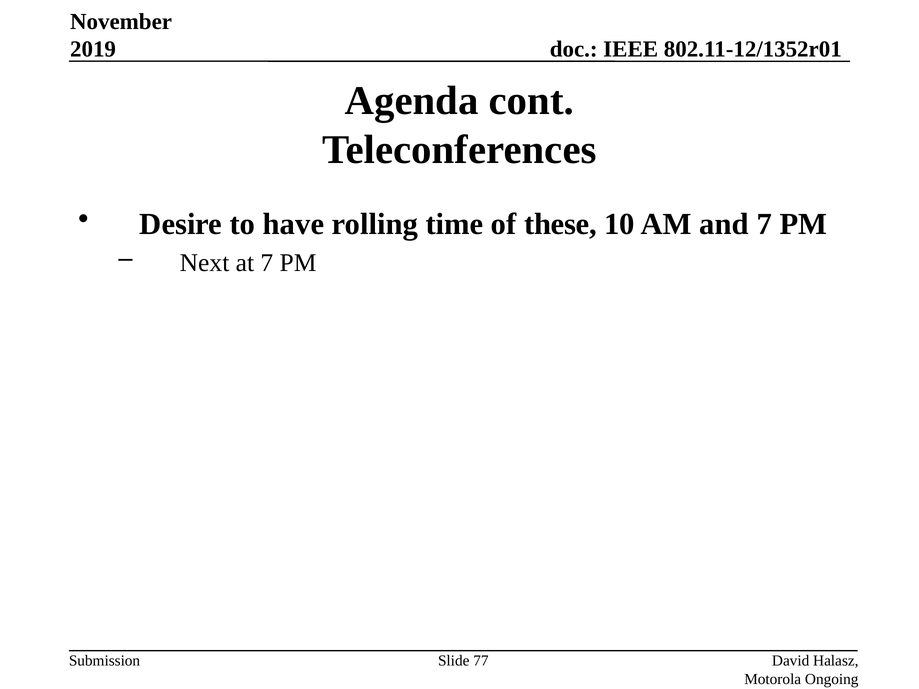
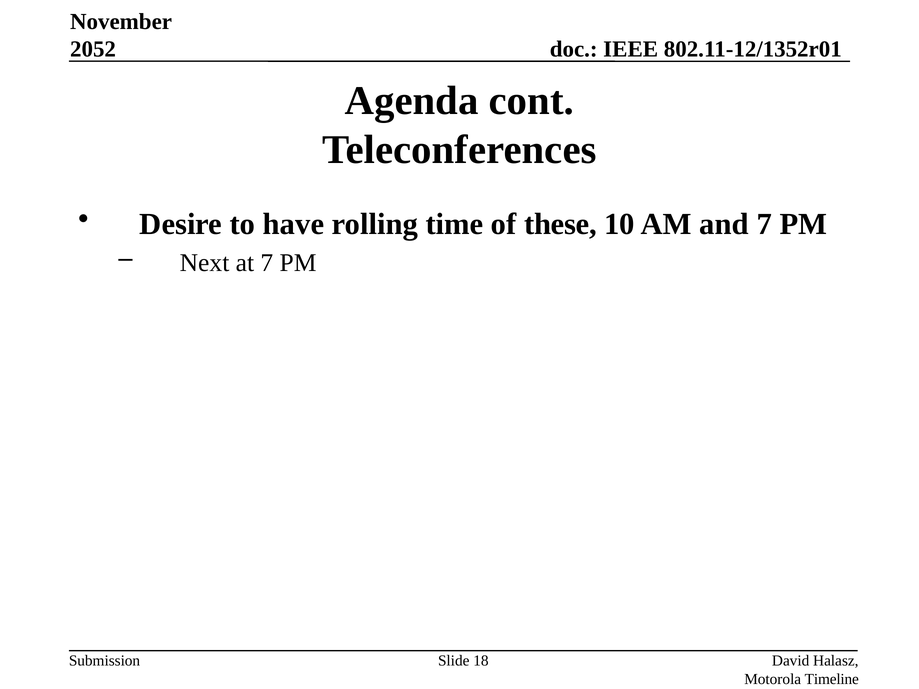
2019: 2019 -> 2052 (93, 49)
77: 77 -> 18 (481, 661)
Ongoing: Ongoing -> Timeline (832, 679)
